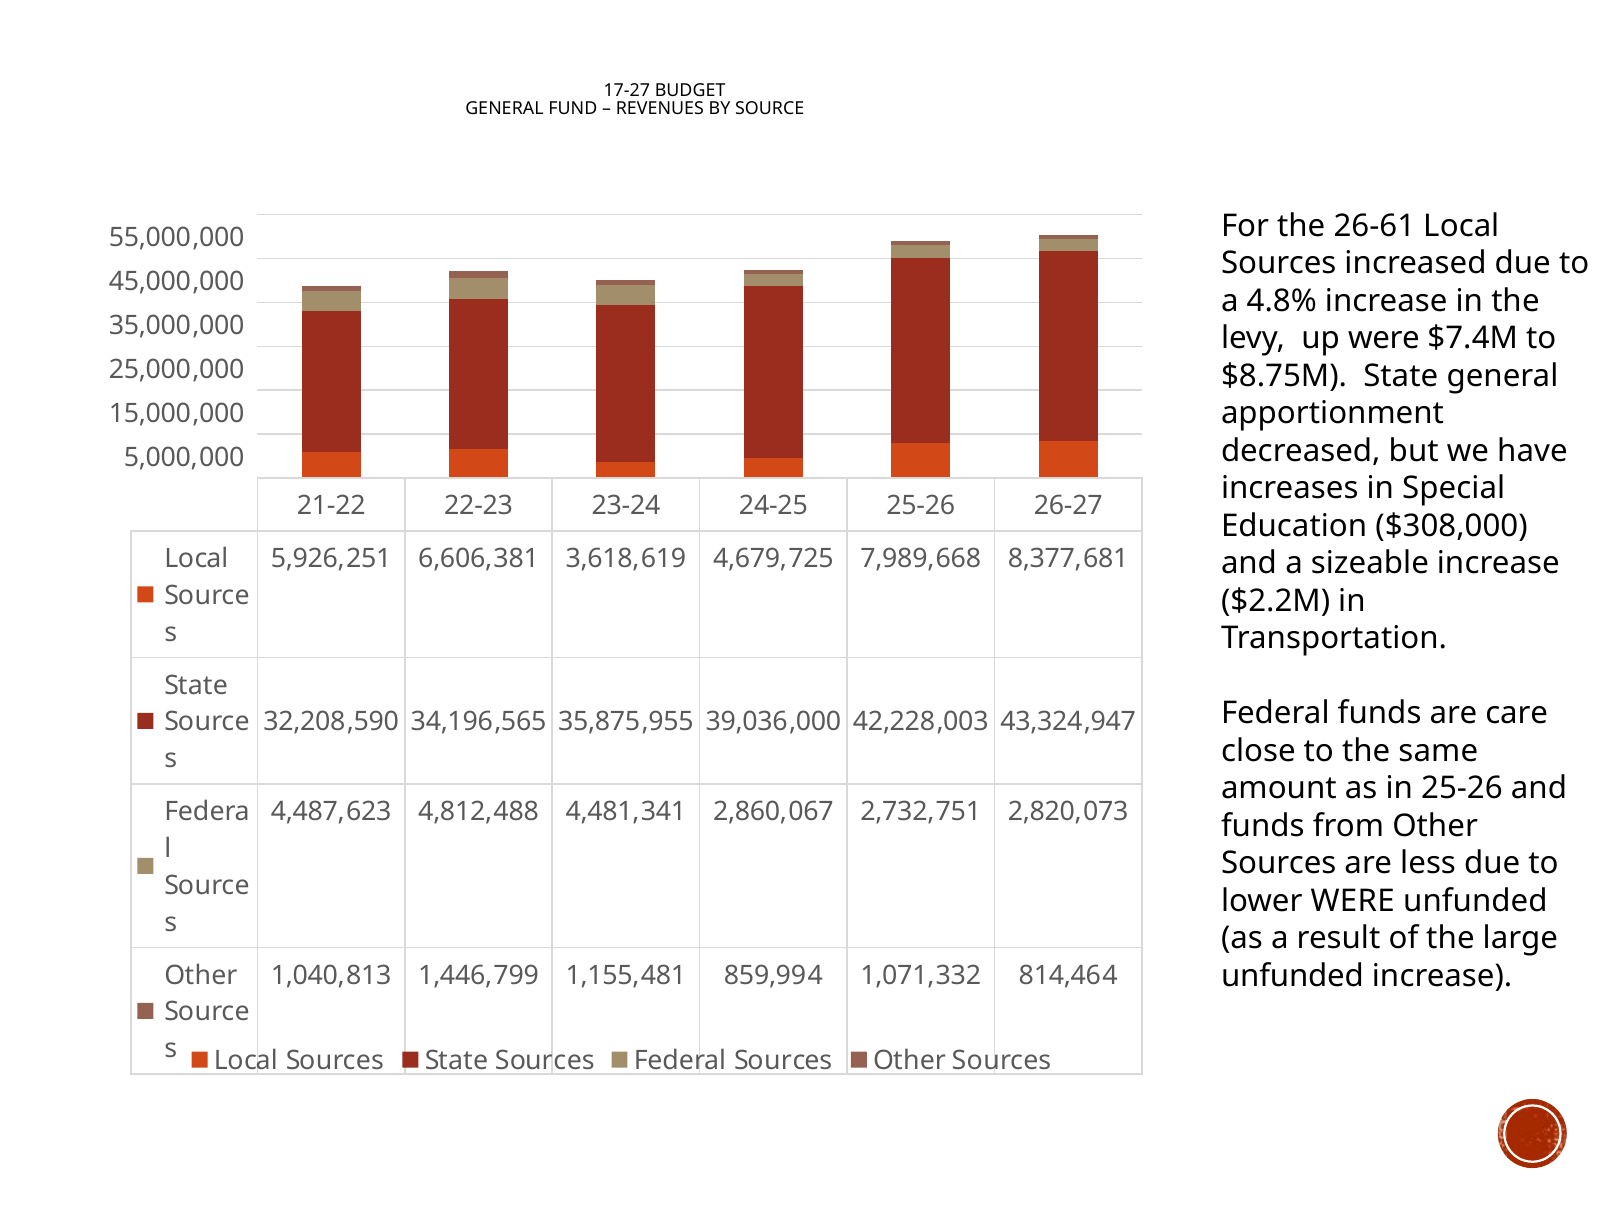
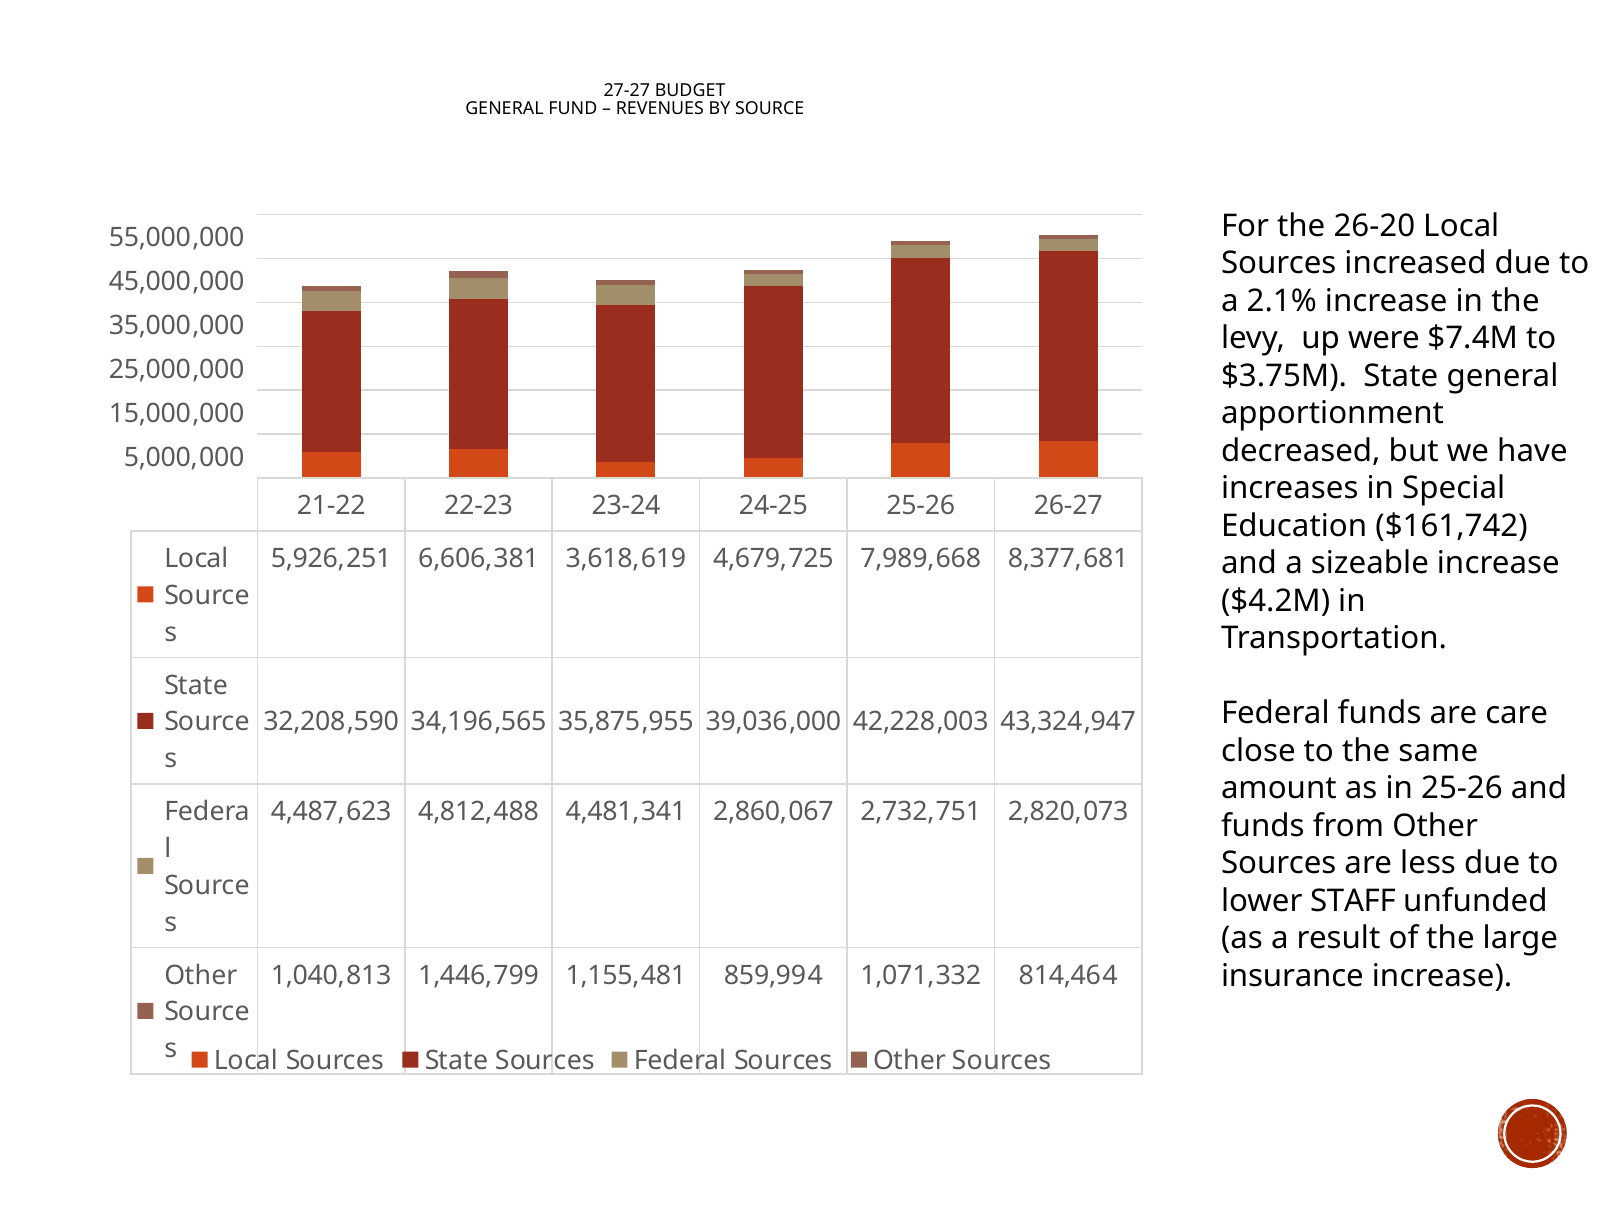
17-27: 17-27 -> 27-27 (627, 91)
26-61: 26-61 -> 26-20 (1374, 226)
4.8%: 4.8% -> 2.1% (1282, 301)
$8.75M: $8.75M -> $3.75M (1284, 376)
$308,000: $308,000 -> $161,742 (1452, 526)
$2.2M: $2.2M -> $4.2M (1276, 601)
lower WERE: WERE -> STAFF (1353, 901)
unfunded: unfunded -> insurance (1292, 976)
